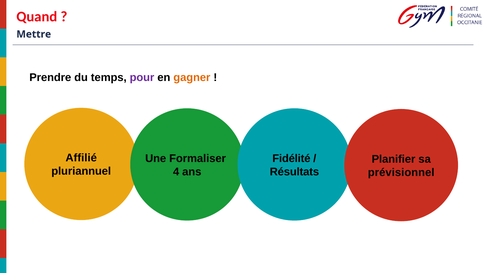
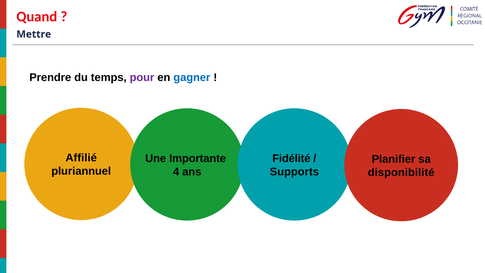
gagner colour: orange -> blue (192, 77)
Formaliser: Formaliser -> Importante (198, 158)
Résultats: Résultats -> Supports (294, 172)
prévisionnel: prévisionnel -> disponibilité (401, 172)
